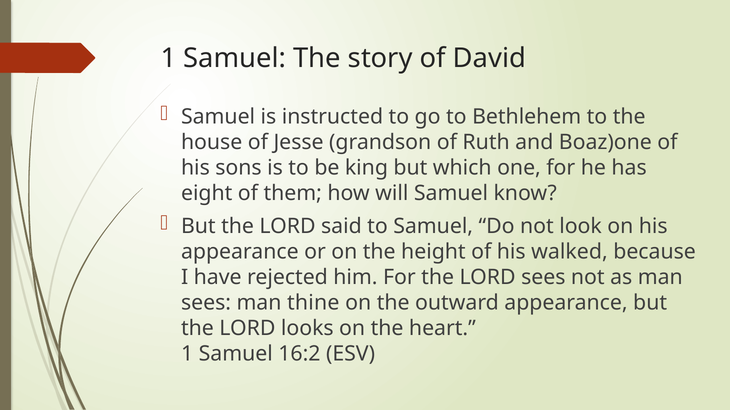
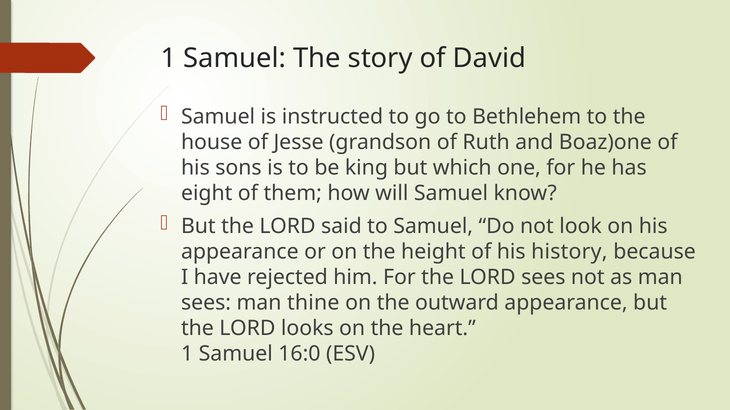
walked: walked -> history (569, 252)
16:2: 16:2 -> 16:0 (299, 354)
